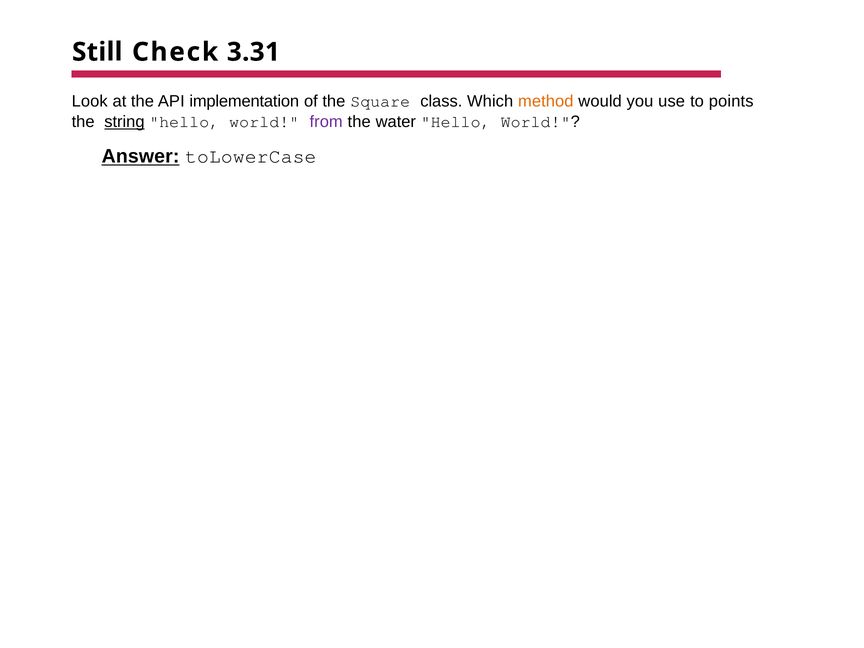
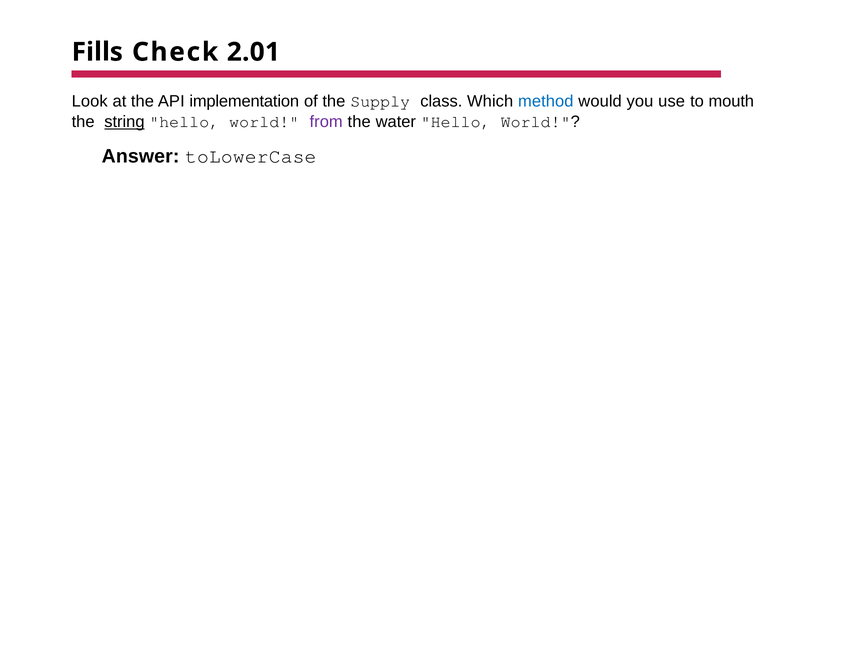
Still: Still -> Fills (97, 52)
3.31: 3.31 -> 2.01 (253, 52)
Square: Square -> Supply (380, 101)
method colour: orange -> blue (546, 101)
points: points -> mouth (731, 101)
Answer underline: present -> none (141, 156)
